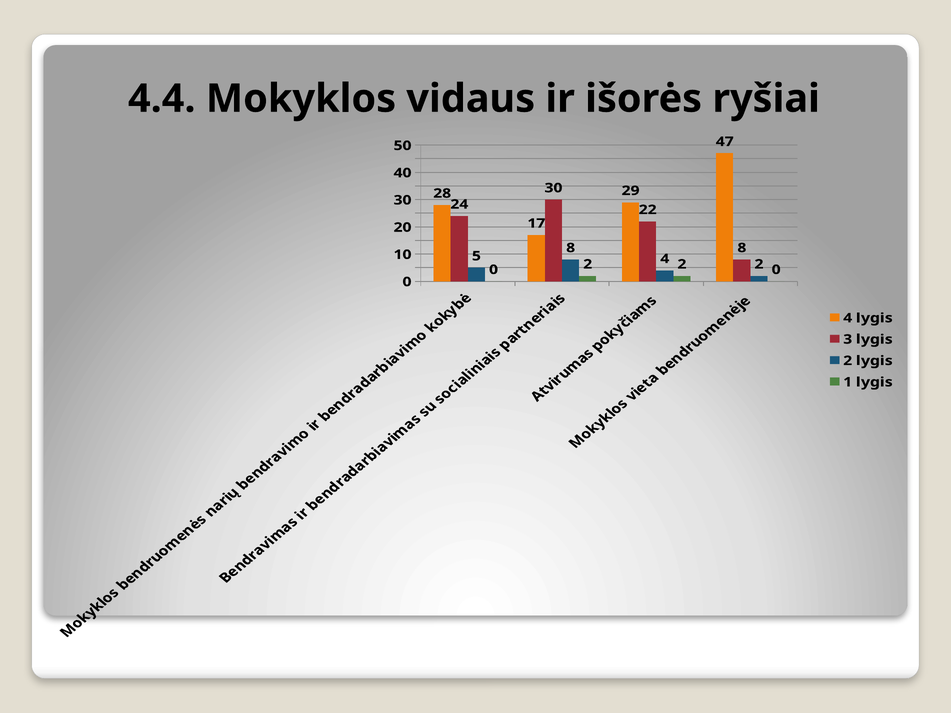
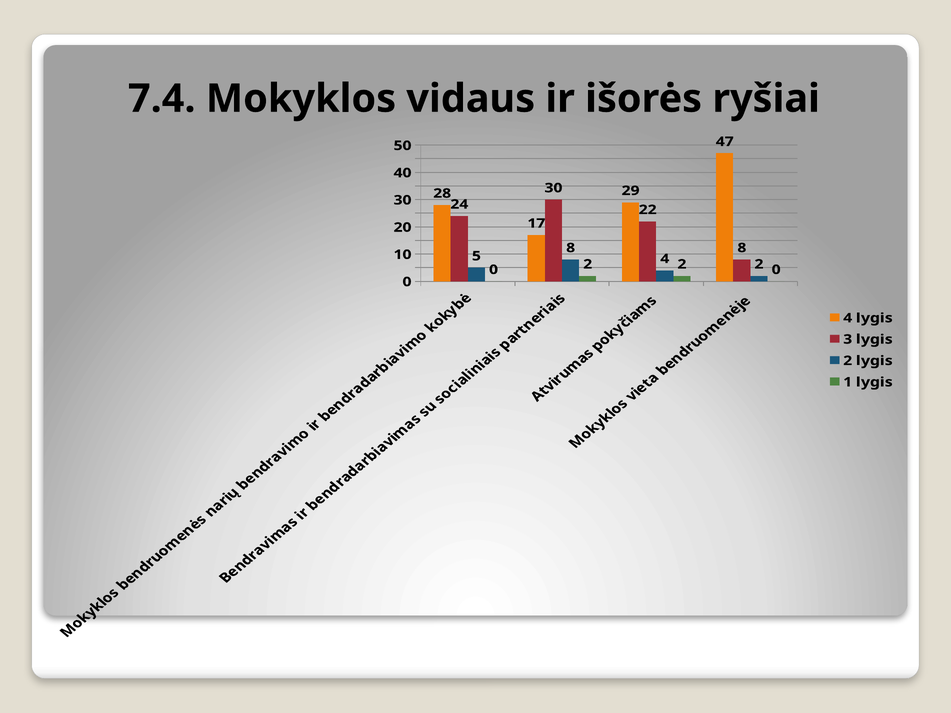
4.4: 4.4 -> 7.4 (162, 99)
